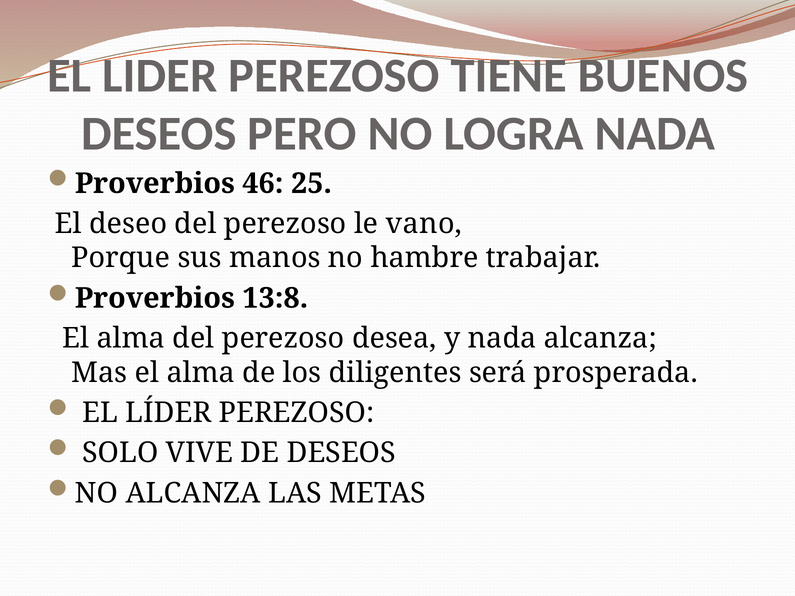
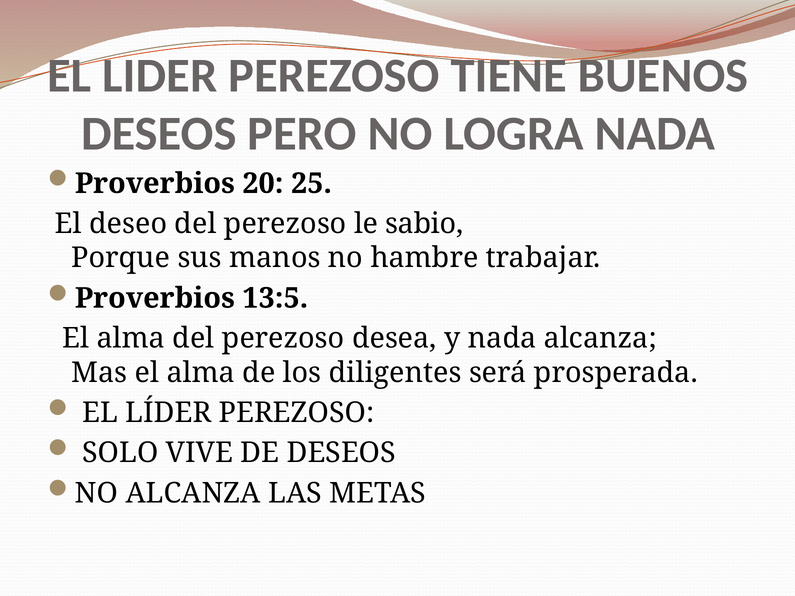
46: 46 -> 20 (263, 184)
vano: vano -> sabio (424, 224)
13:8: 13:8 -> 13:5 (275, 298)
